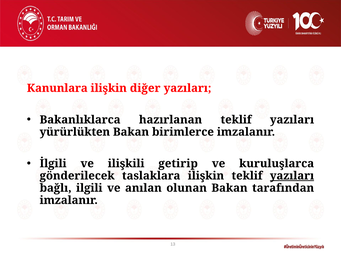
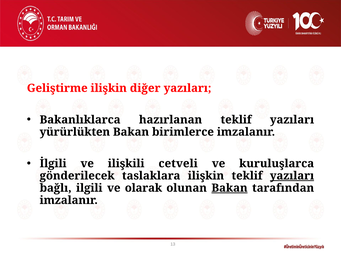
Kanunlara: Kanunlara -> Geliştirme (57, 88)
getirip: getirip -> cetveli (178, 164)
anılan: anılan -> olarak (143, 189)
Bakan underline: none -> present (230, 189)
